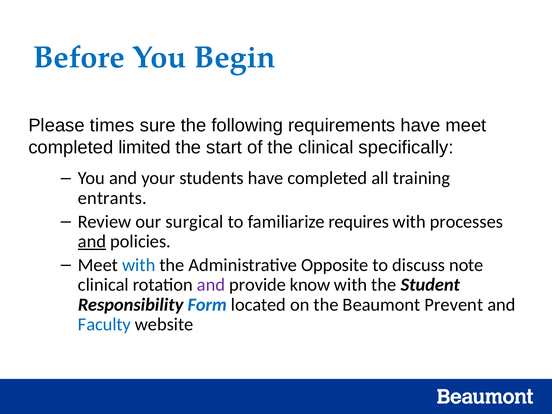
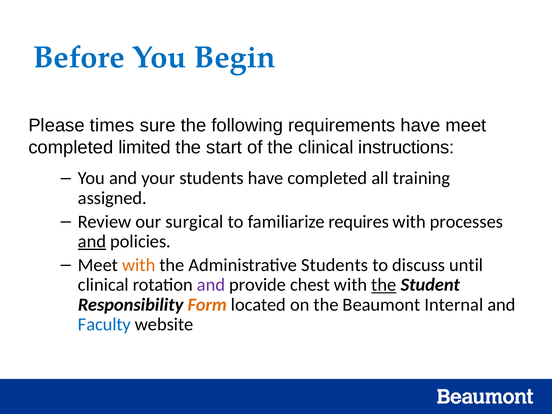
specifically: specifically -> instructions (406, 148)
entrants: entrants -> assigned (112, 198)
with colour: blue -> orange (139, 265)
Administrative Opposite: Opposite -> Students (335, 265)
note: note -> until (466, 265)
know: know -> chest (310, 285)
the underline: none -> present (384, 285)
Form colour: blue -> orange (207, 305)
Prevent: Prevent -> Internal (454, 305)
